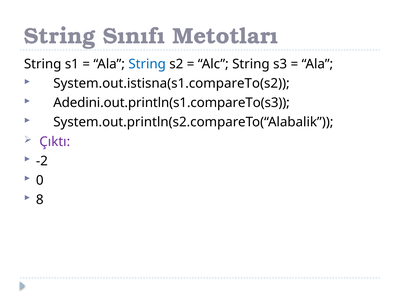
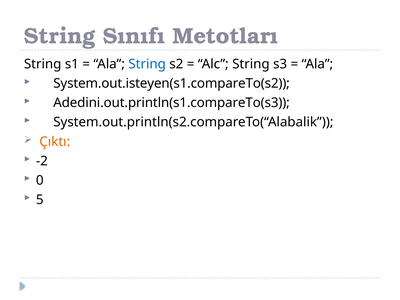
System.out.istisna(s1.compareTo(s2: System.out.istisna(s1.compareTo(s2 -> System.out.isteyen(s1.compareTo(s2 (172, 84)
Çıktı colour: purple -> orange (55, 142)
8: 8 -> 5 (40, 200)
